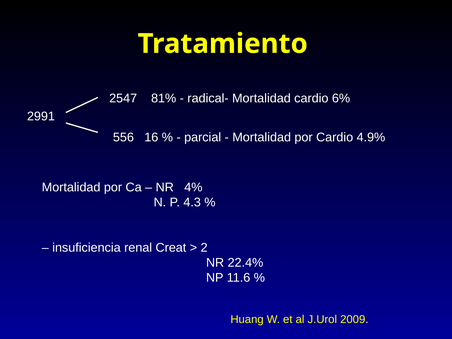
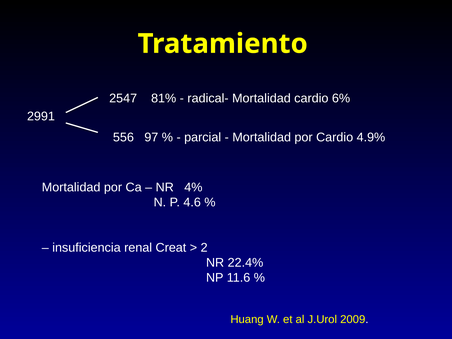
16: 16 -> 97 (151, 137)
4.3: 4.3 -> 4.6 (192, 202)
